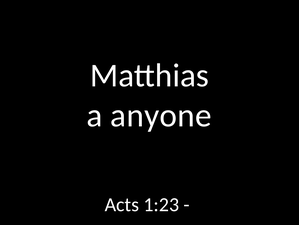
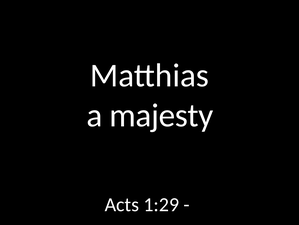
anyone: anyone -> majesty (161, 115)
1:23: 1:23 -> 1:29 (161, 204)
